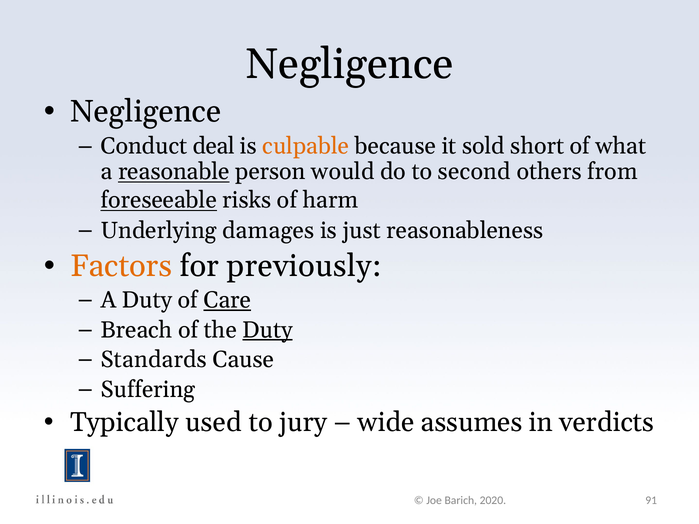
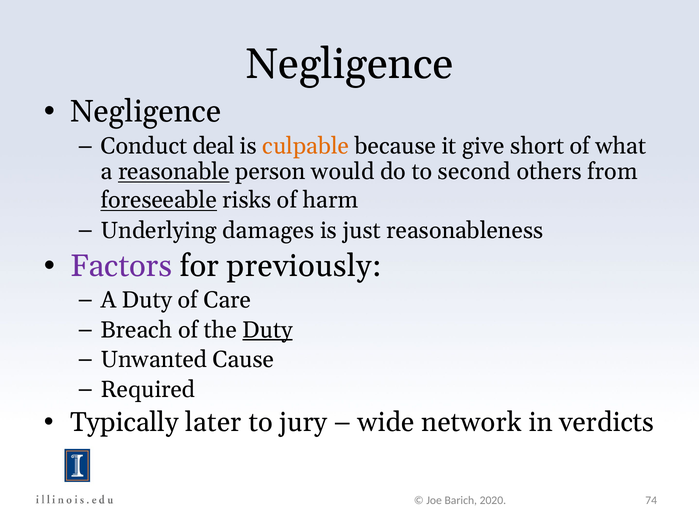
sold: sold -> give (483, 146)
Factors colour: orange -> purple (121, 266)
Care underline: present -> none (227, 300)
Standards: Standards -> Unwanted (154, 360)
Suffering: Suffering -> Required (148, 390)
used: used -> later (214, 422)
assumes: assumes -> network (471, 422)
91: 91 -> 74 (651, 501)
